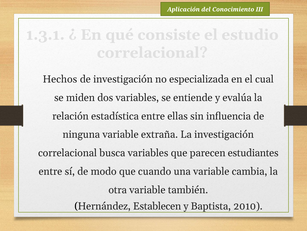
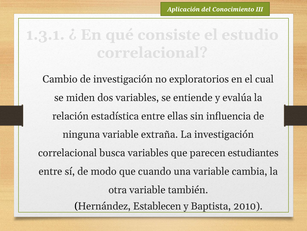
Hechos: Hechos -> Cambio (60, 79)
especializada: especializada -> exploratorios (199, 79)
